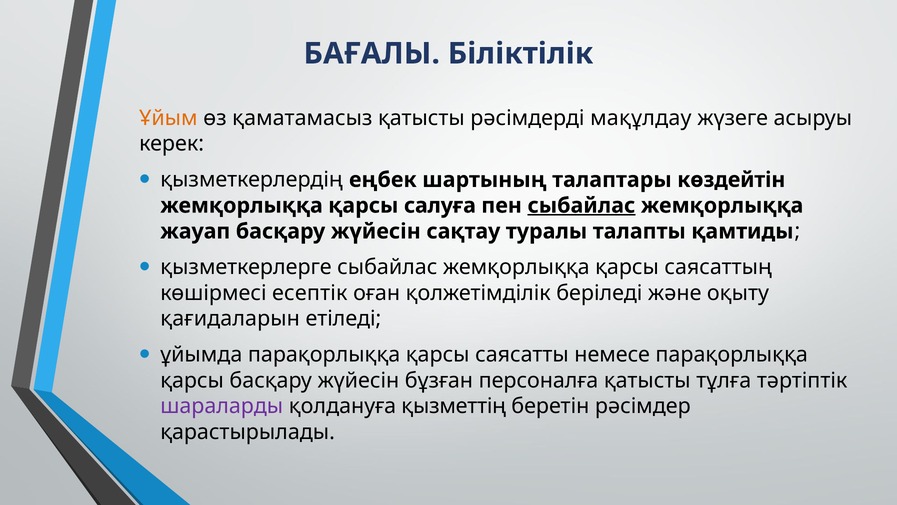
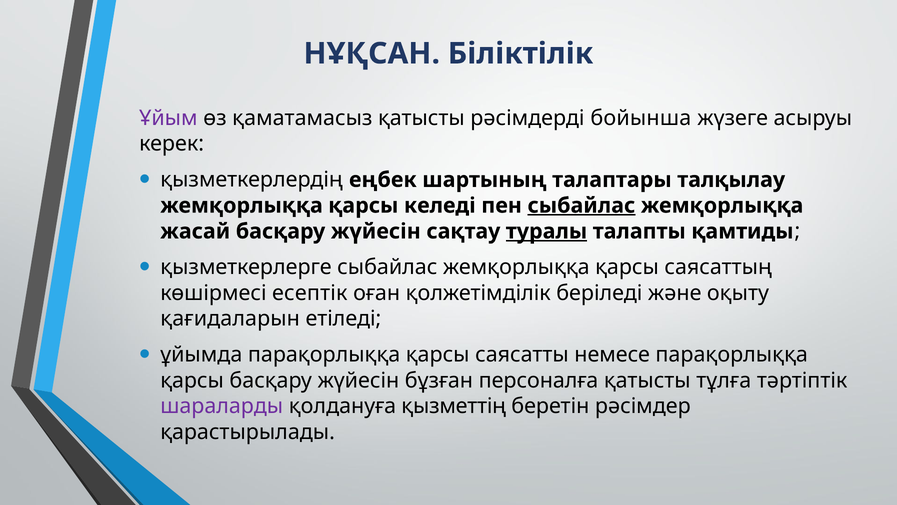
БАҒАЛЫ: БАҒАЛЫ -> НҰҚСАН (372, 53)
Ұйым colour: orange -> purple (168, 118)
мақұлдау: мақұлдау -> бойынша (641, 118)
көздейтін: көздейтін -> талқылау (731, 180)
салуға: салуға -> келеді (440, 205)
жауап: жауап -> жасай (195, 231)
туралы underline: none -> present (547, 231)
